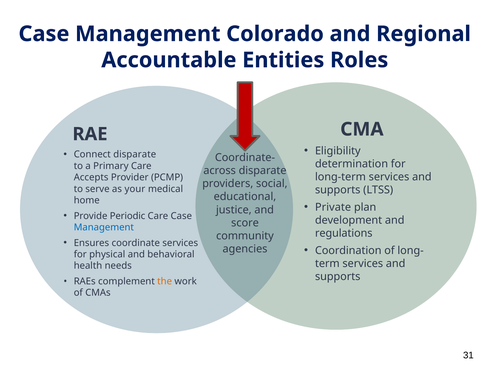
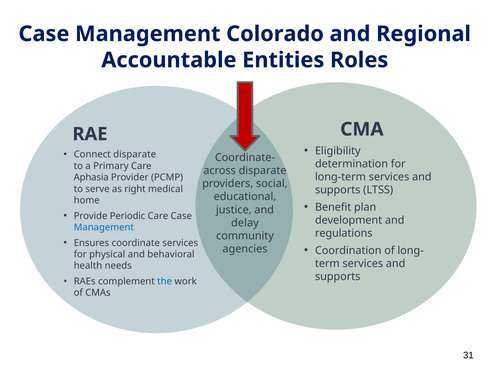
Accepts: Accepts -> Aphasia (91, 177)
your: your -> right (135, 189)
Private: Private -> Benefit (333, 207)
score: score -> delay (245, 223)
the colour: orange -> blue (165, 281)
